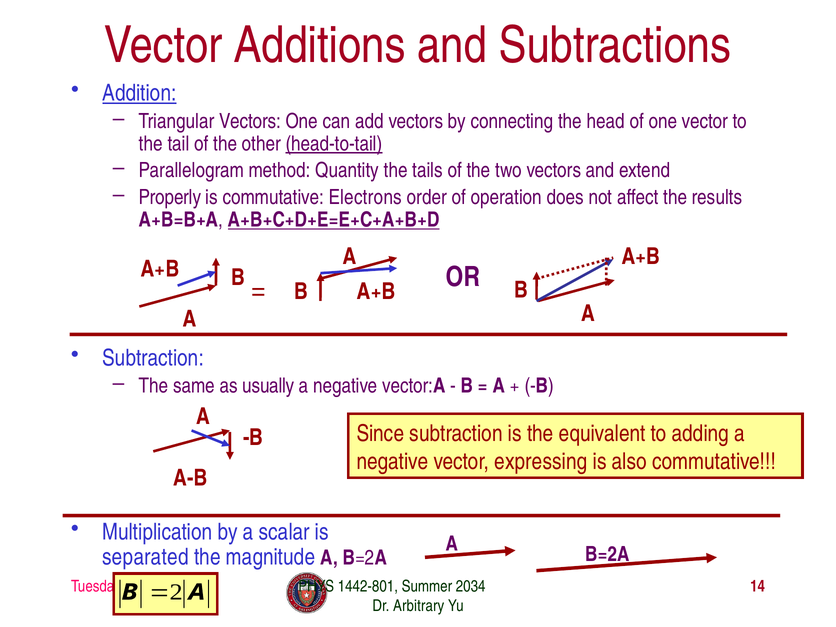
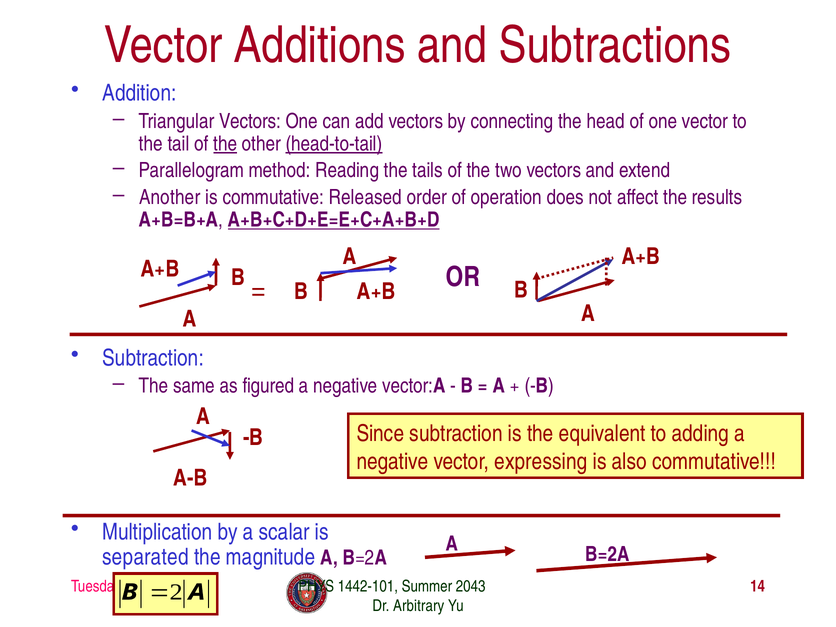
Addition underline: present -> none (139, 93)
the underline: none -> present (225, 144)
Quantity: Quantity -> Reading (347, 171)
Properly: Properly -> Another (170, 197)
Electrons: Electrons -> Released (365, 197)
usually: usually -> figured (268, 386)
1442-801: 1442-801 -> 1442-101 (368, 586)
2034: 2034 -> 2043 (471, 586)
